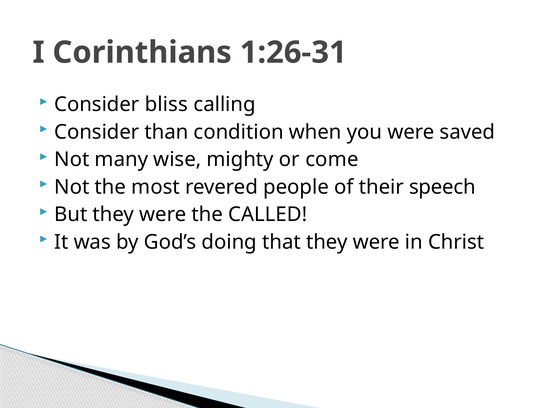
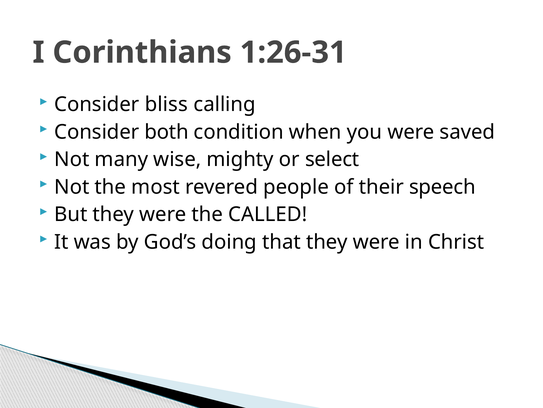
than: than -> both (167, 132)
come: come -> select (332, 159)
